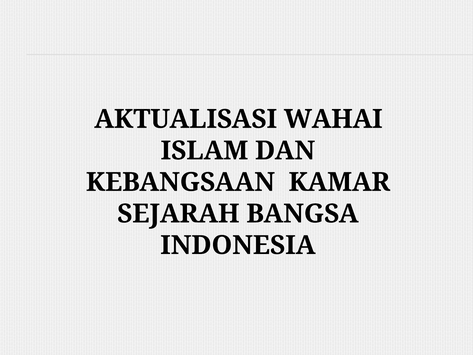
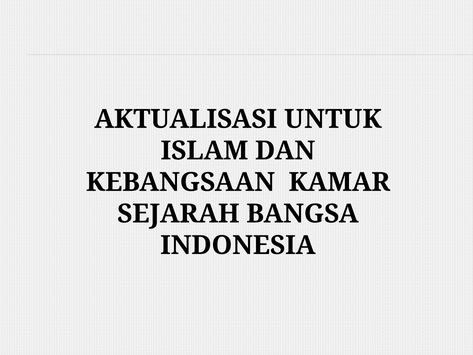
WAHAI: WAHAI -> UNTUK (333, 119)
